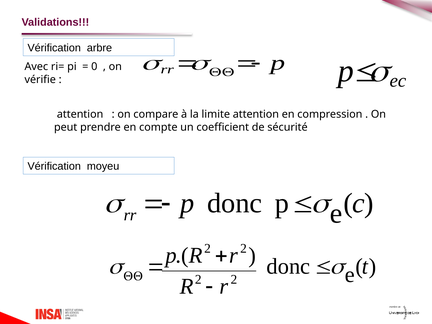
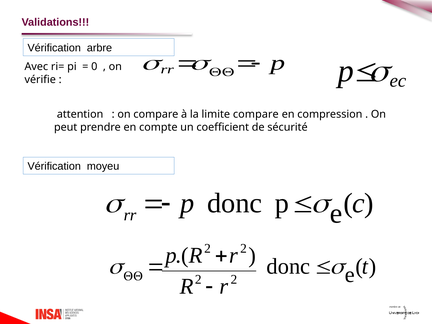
limite attention: attention -> compare (256, 114)
